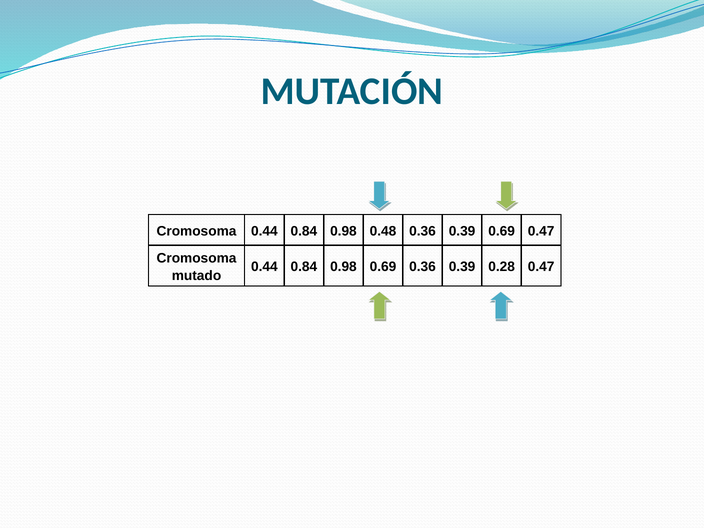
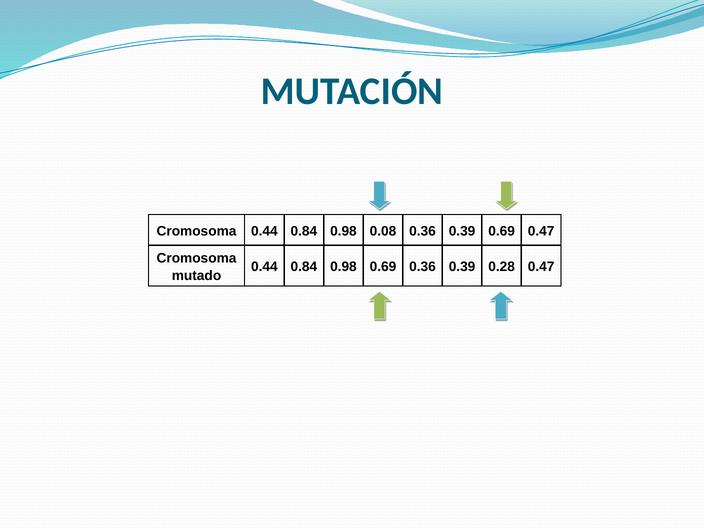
0.48: 0.48 -> 0.08 (383, 231)
